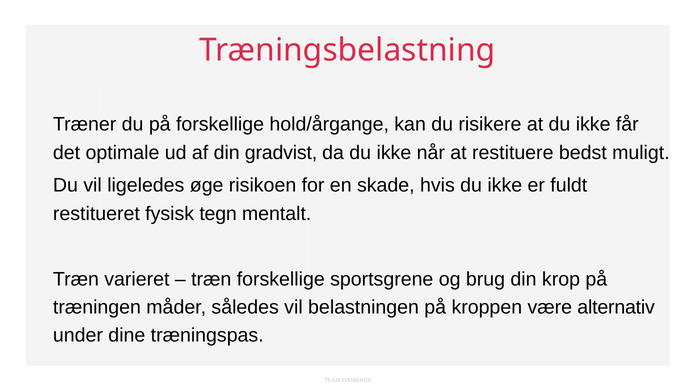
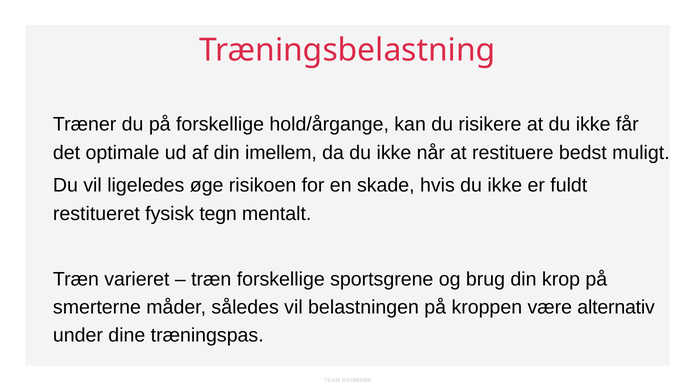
gradvist: gradvist -> imellem (281, 153)
træningen: træningen -> smerterne (97, 307)
